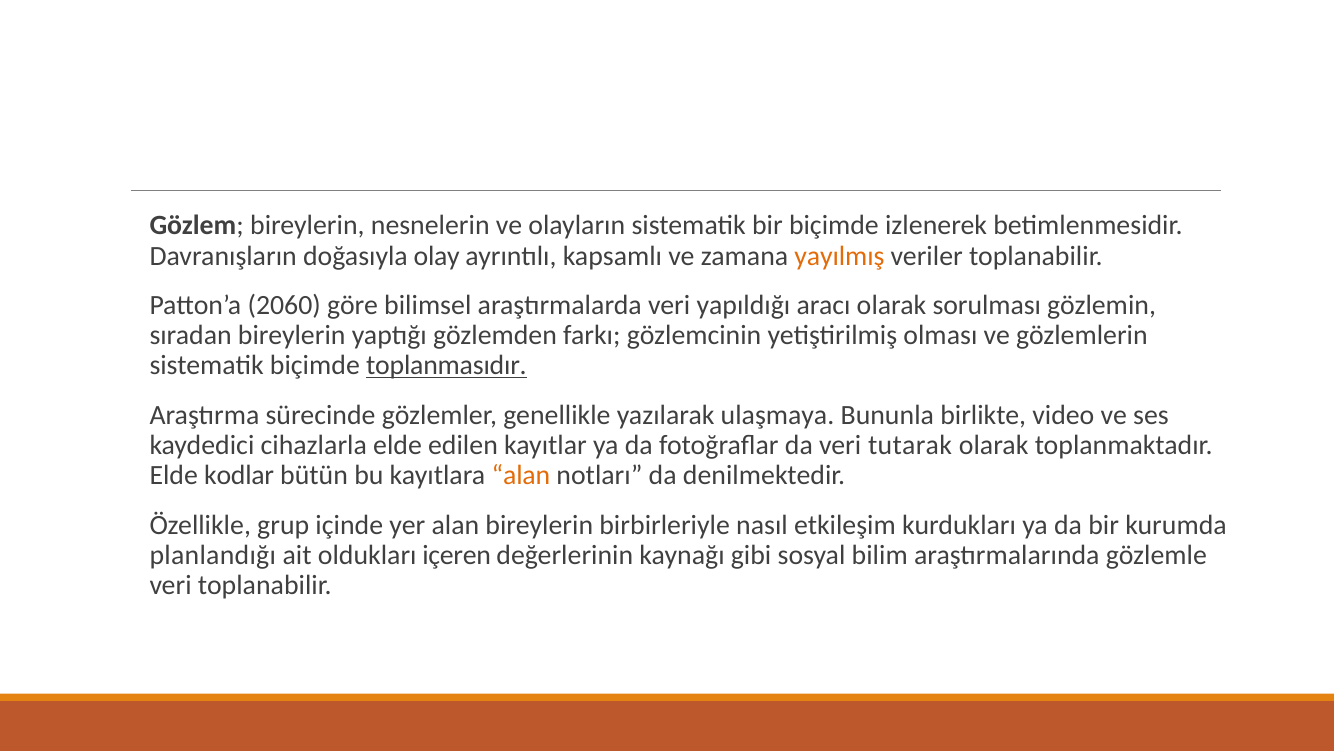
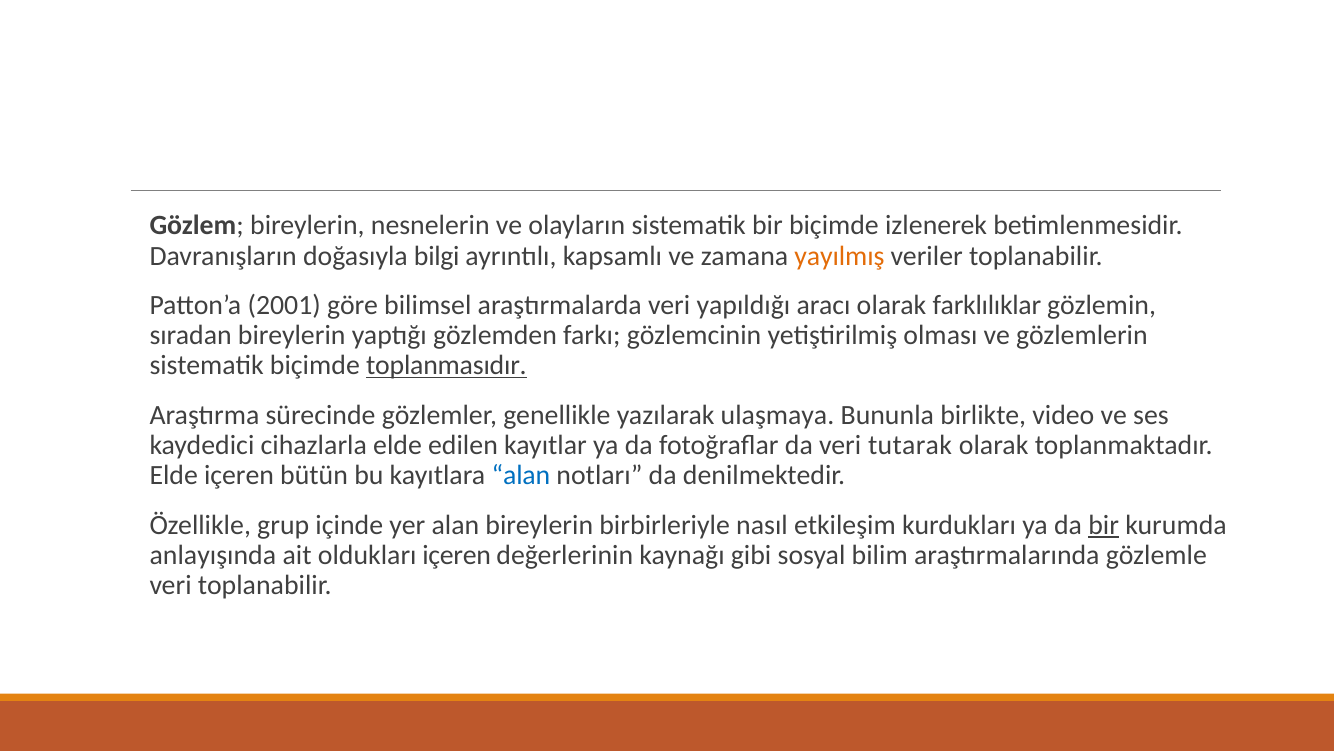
olay: olay -> bilgi (437, 256)
2060: 2060 -> 2001 (284, 305)
sorulması: sorulması -> farklılıklar (987, 305)
Elde kodlar: kodlar -> içeren (239, 475)
alan colour: orange -> blue (521, 475)
bir underline: none -> present (1104, 524)
planlandığı: planlandığı -> anlayışında (213, 554)
